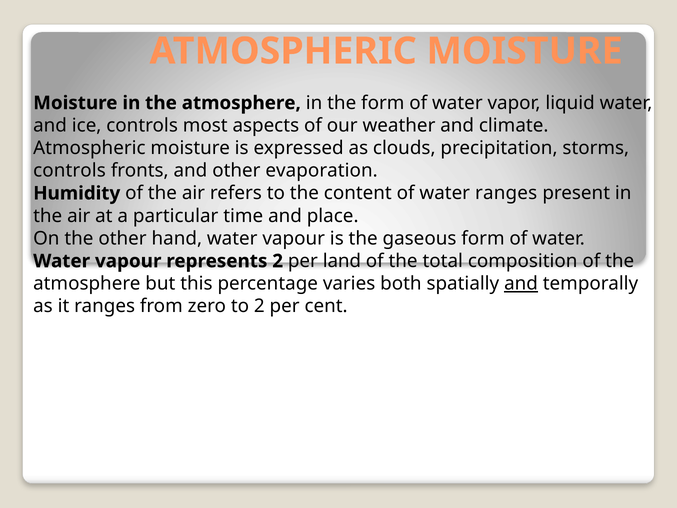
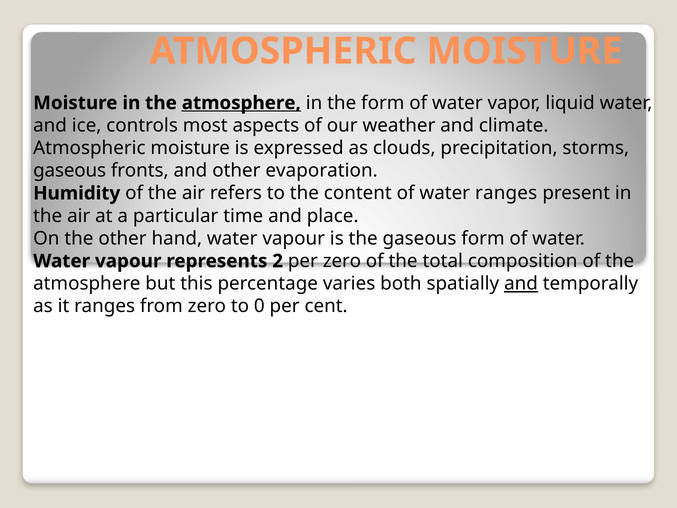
atmosphere underline: none -> present (241, 103)
controls: controls -> gaseous (70, 171)
per land: land -> zero (342, 261)
to 2: 2 -> 0 (259, 306)
